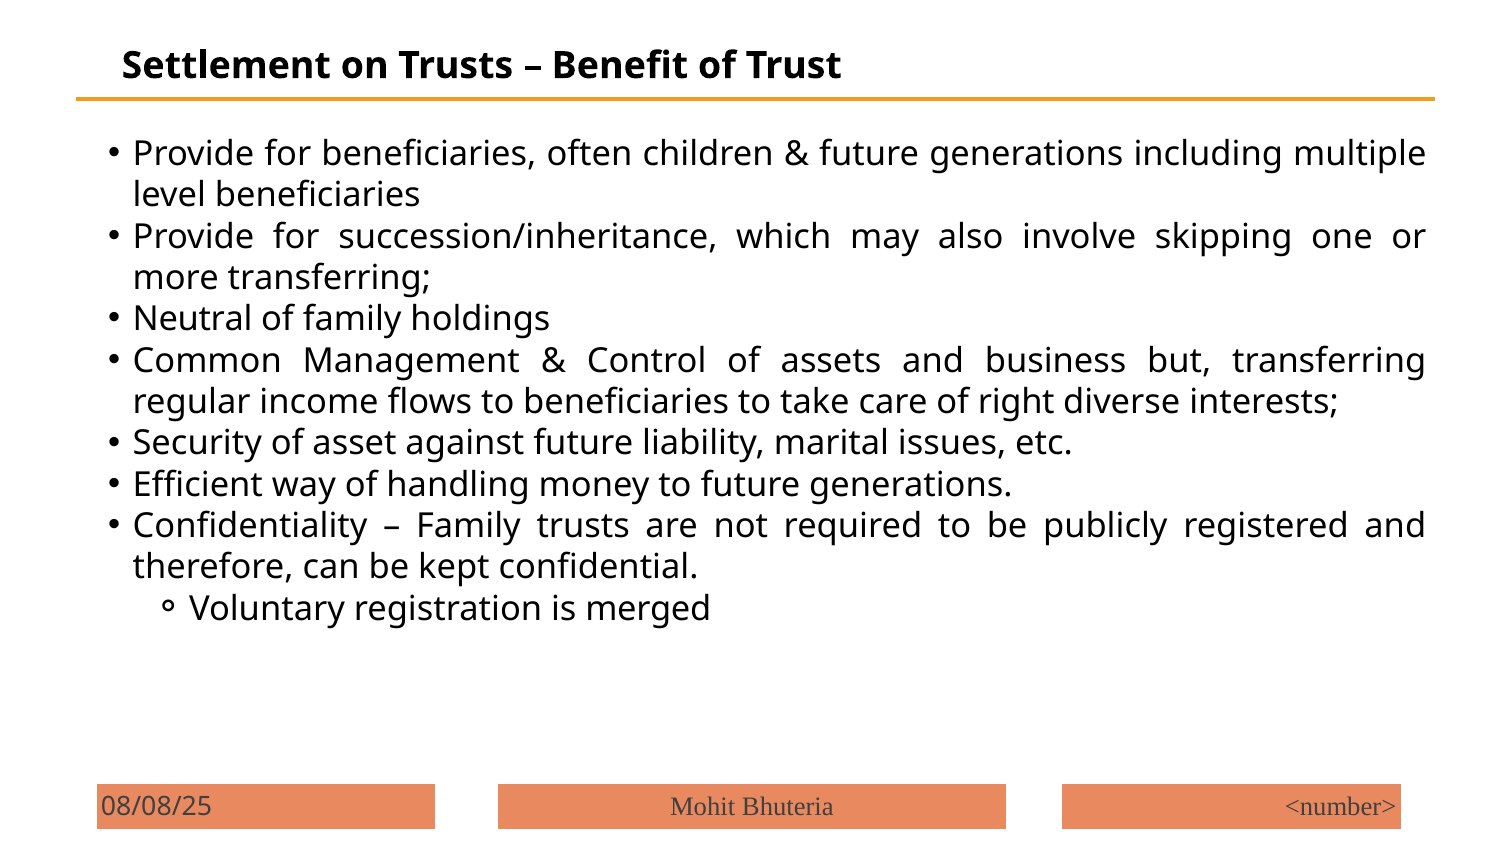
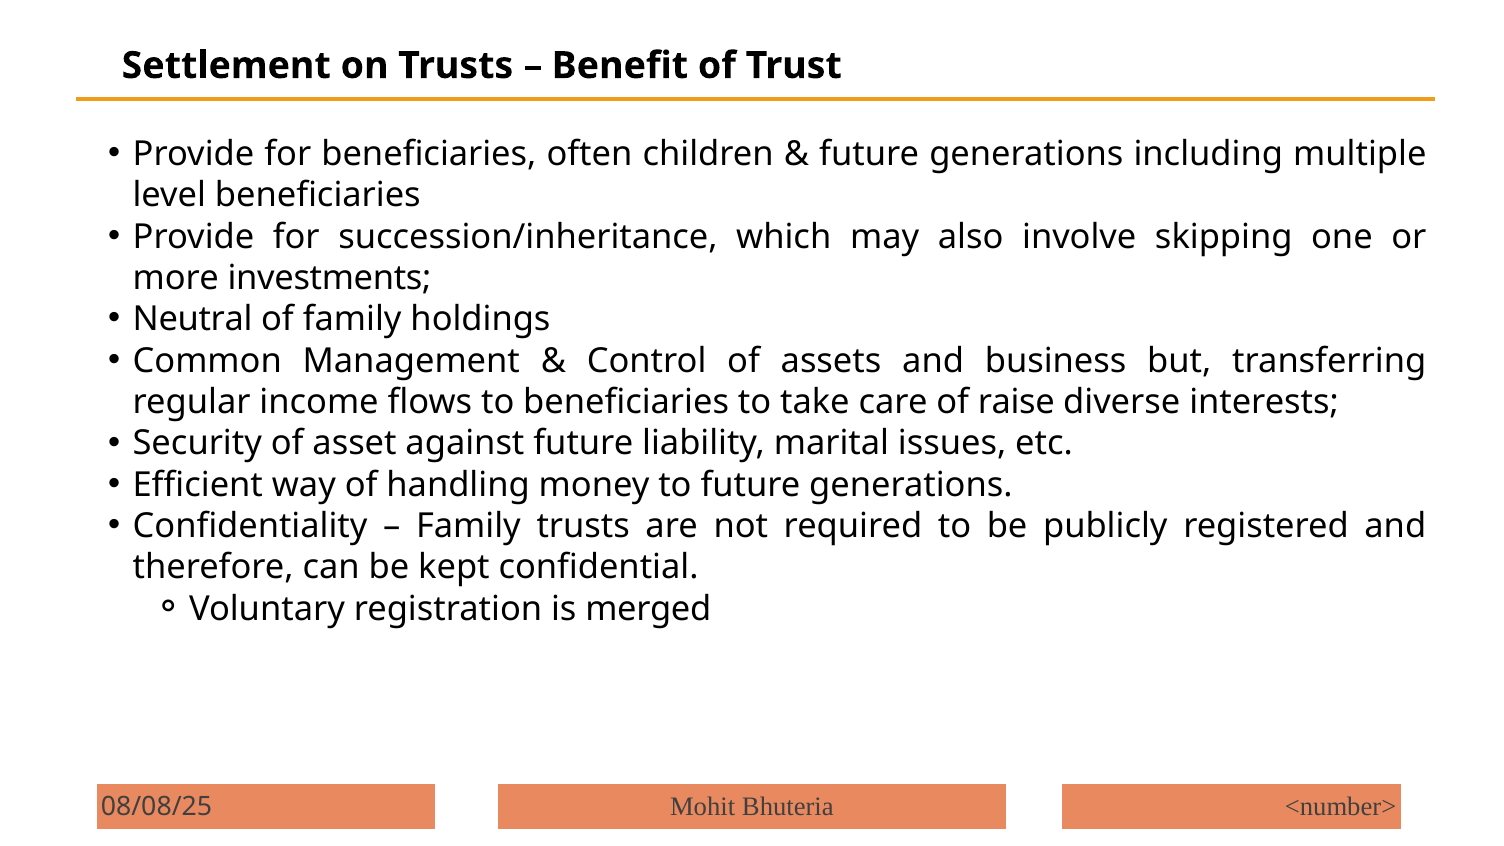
more transferring: transferring -> investments (329, 278)
right: right -> raise (1016, 402)
